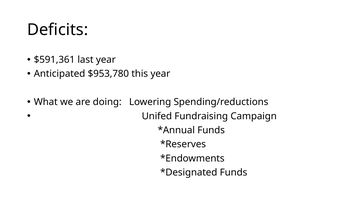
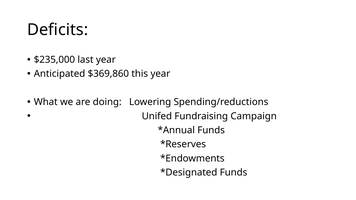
$591,361: $591,361 -> $235,000 (54, 60)
$953,780: $953,780 -> $369,860 (108, 74)
